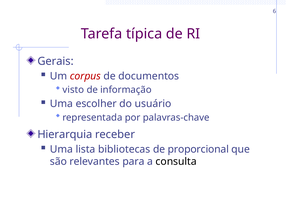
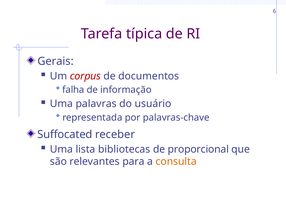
visto: visto -> falha (73, 90)
escolher: escolher -> palavras (96, 104)
Hierarquia: Hierarquia -> Suffocated (65, 135)
consulta colour: black -> orange (176, 162)
